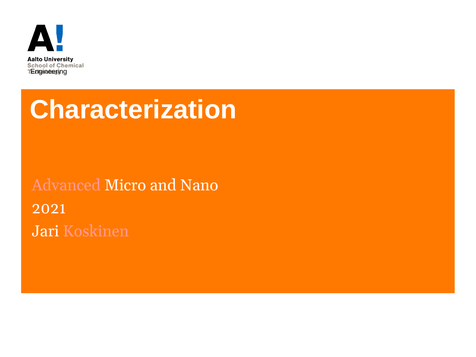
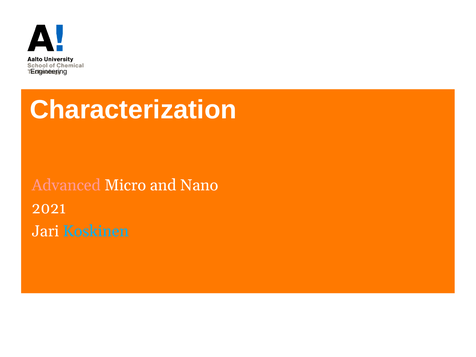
Koskinen colour: pink -> light blue (96, 231)
